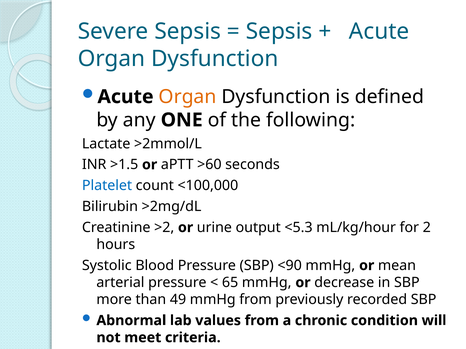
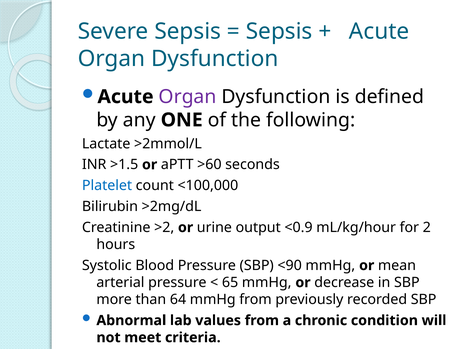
Organ colour: orange -> purple (187, 97)
<5.3: <5.3 -> <0.9 (299, 228)
49: 49 -> 64 (178, 300)
